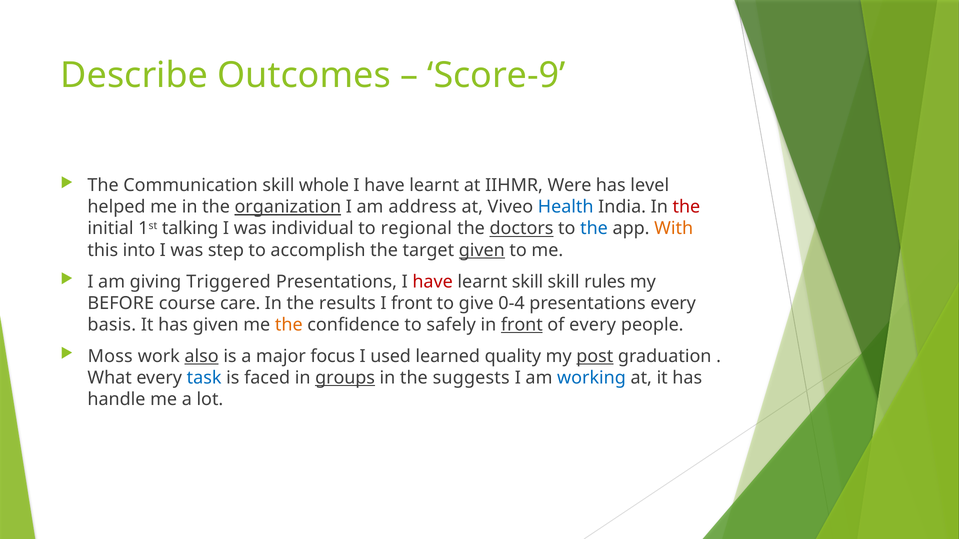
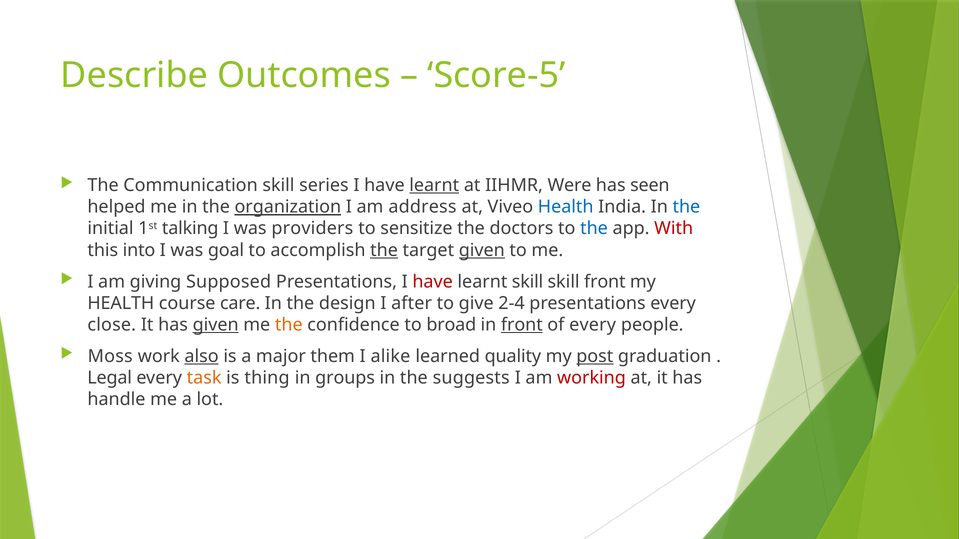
Score-9: Score-9 -> Score-5 (496, 76)
whole: whole -> series (324, 186)
learnt underline: none -> present (434, 186)
level: level -> seen (650, 186)
the colour: red -> blue (686, 207)
individual: individual -> providers (312, 229)
regional: regional -> sensitize (416, 229)
doctors underline: present -> none (521, 229)
With colour: orange -> red (674, 229)
step: step -> goal (226, 250)
the underline: none -> present (384, 250)
Triggered: Triggered -> Supposed (229, 282)
skill rules: rules -> front (605, 282)
BEFORE: BEFORE -> HEALTH (121, 303)
results: results -> design (347, 303)
I front: front -> after (412, 303)
0-4: 0-4 -> 2-4 (512, 303)
basis: basis -> close (112, 325)
given underline: none -> present (216, 325)
safely: safely -> broad (451, 325)
focus: focus -> them (333, 357)
used: used -> alike (390, 357)
What: What -> Legal (110, 378)
task colour: blue -> orange (204, 378)
faced: faced -> thing (267, 378)
groups underline: present -> none (345, 378)
working colour: blue -> red (592, 378)
